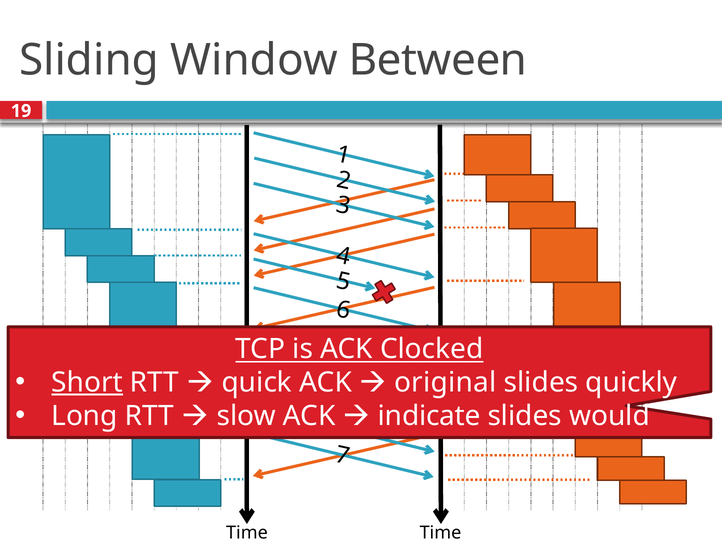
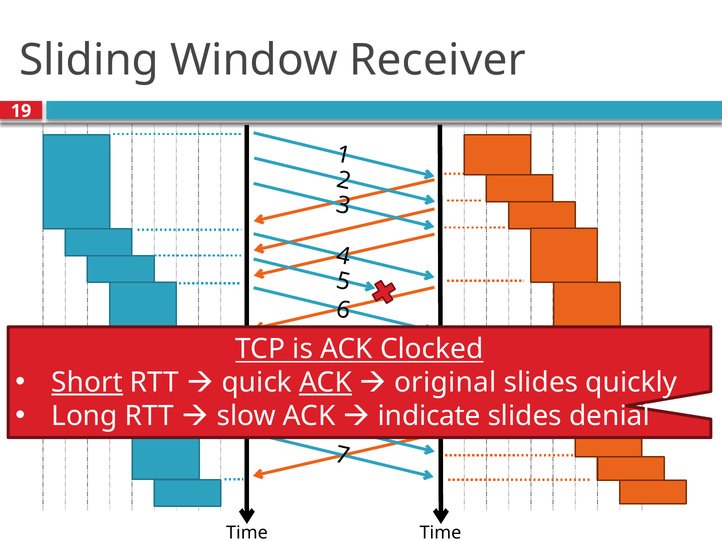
Between: Between -> Receiver (438, 60)
ACK underline: none -> present (326, 383)
would: would -> denial (609, 417)
